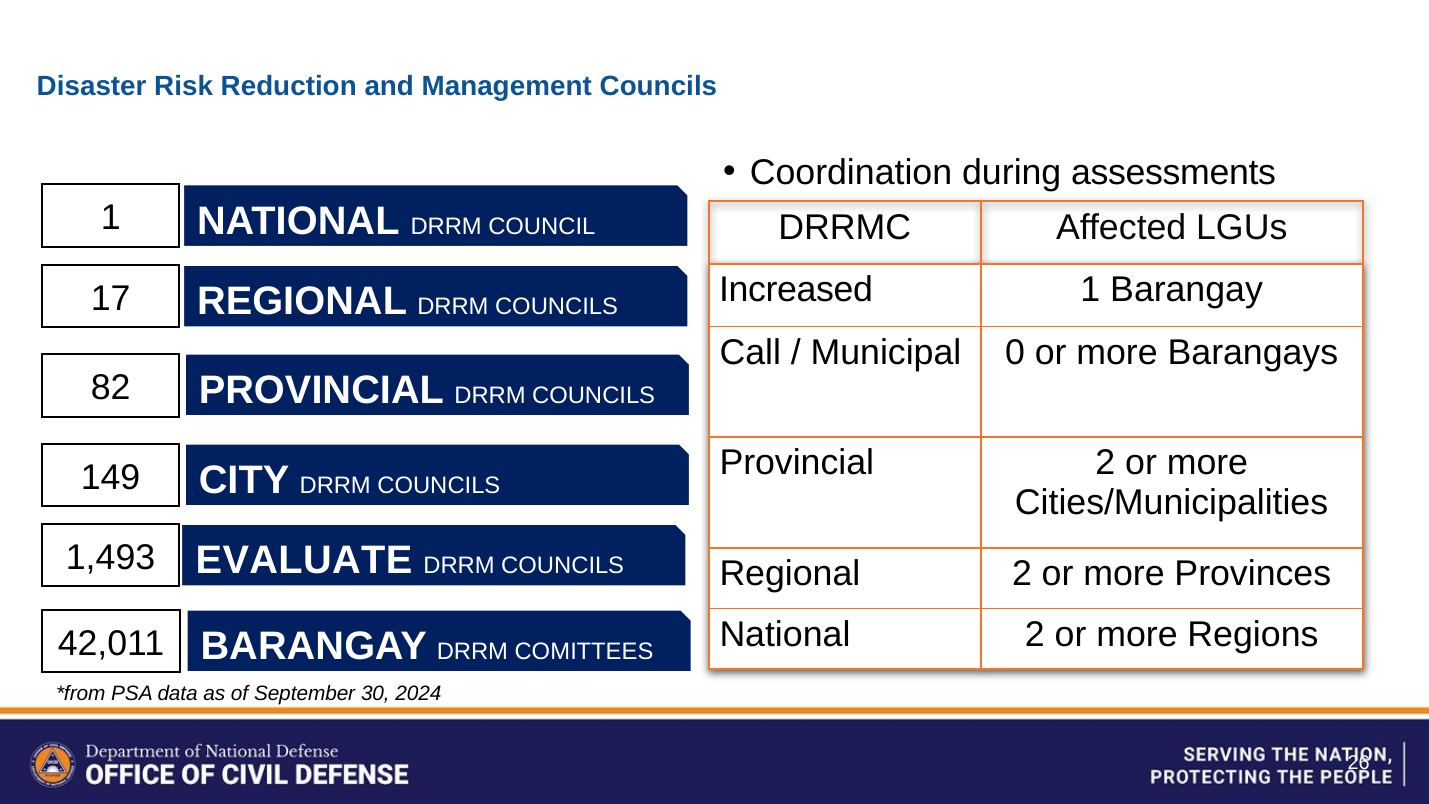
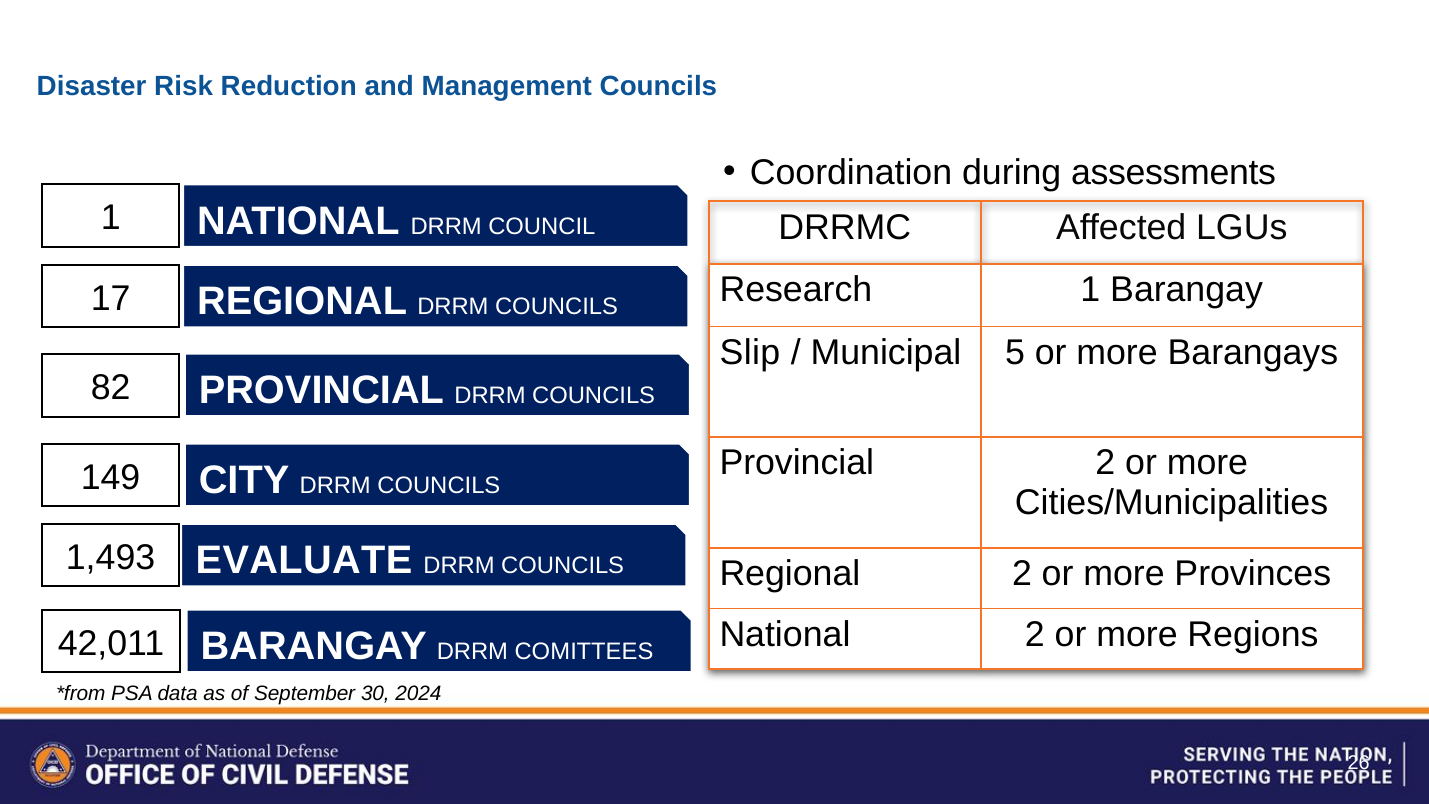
Increased: Increased -> Research (796, 290)
Call: Call -> Slip (750, 352)
0: 0 -> 5 (1015, 352)
